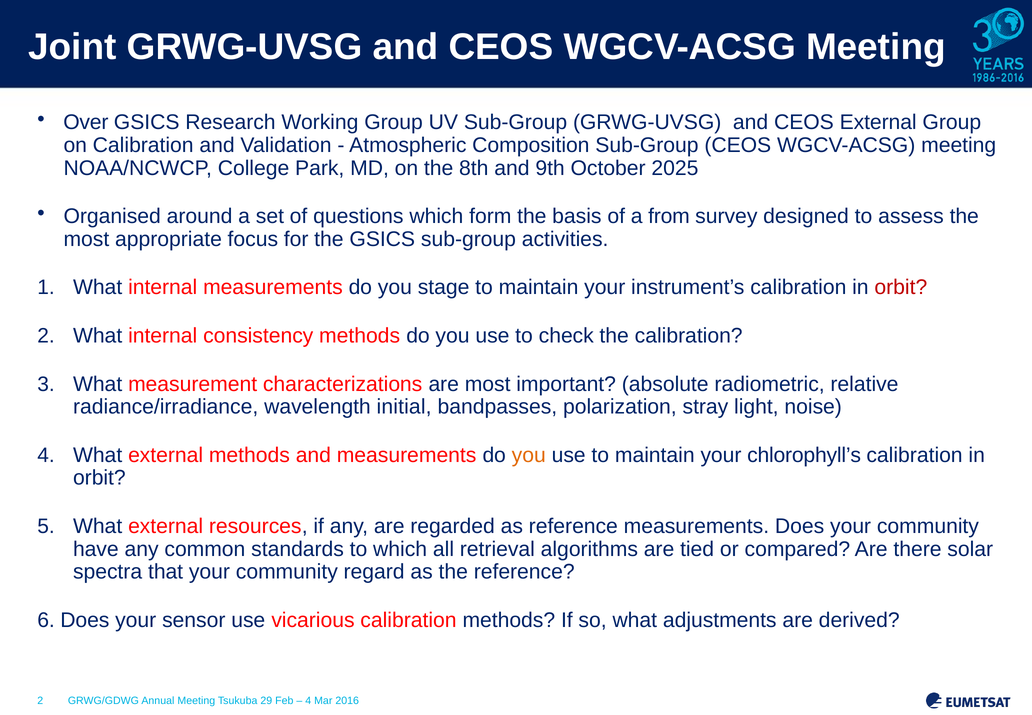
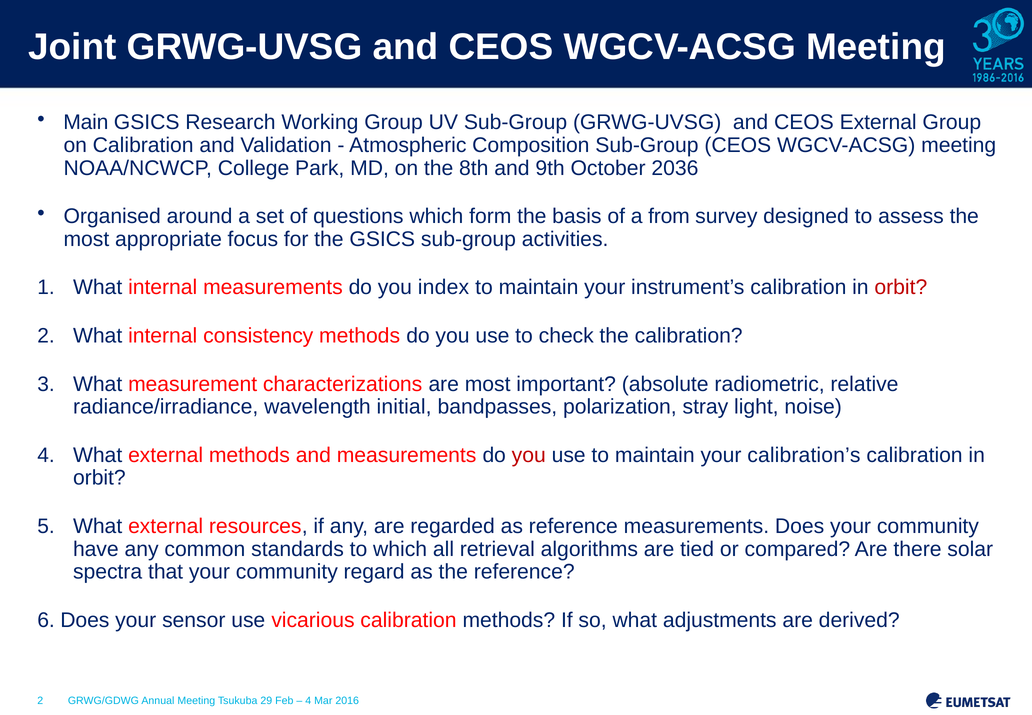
Over: Over -> Main (86, 122)
2025: 2025 -> 2036 (675, 168)
stage: stage -> index (443, 287)
you colour: orange -> red (529, 455)
chlorophyll’s: chlorophyll’s -> calibration’s (804, 455)
